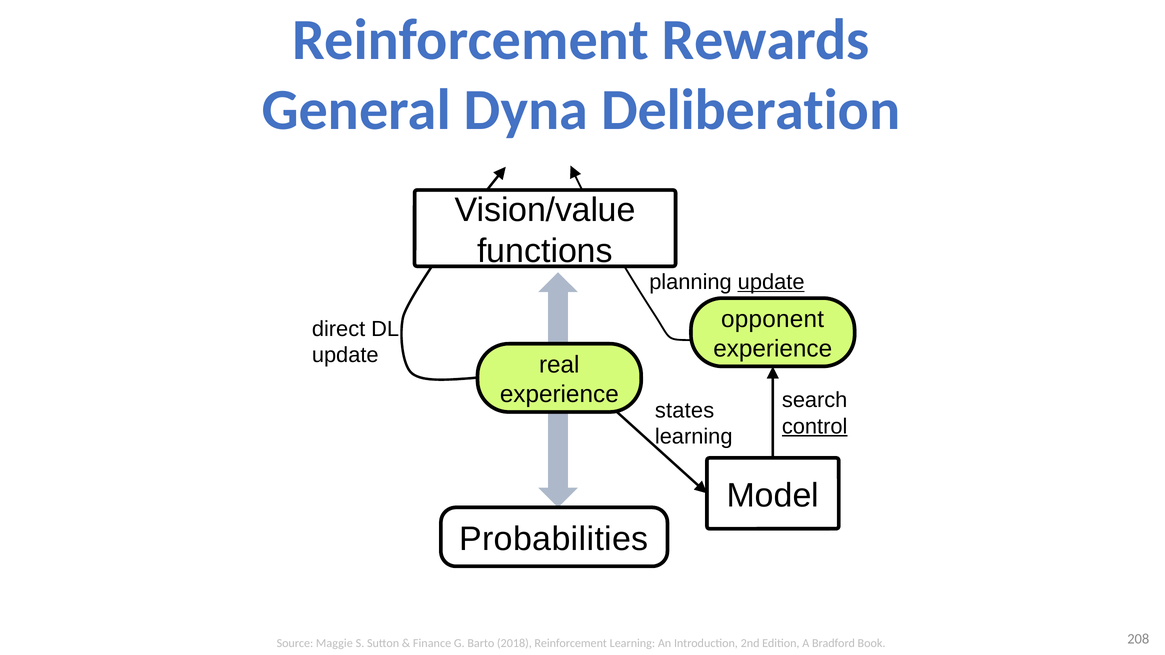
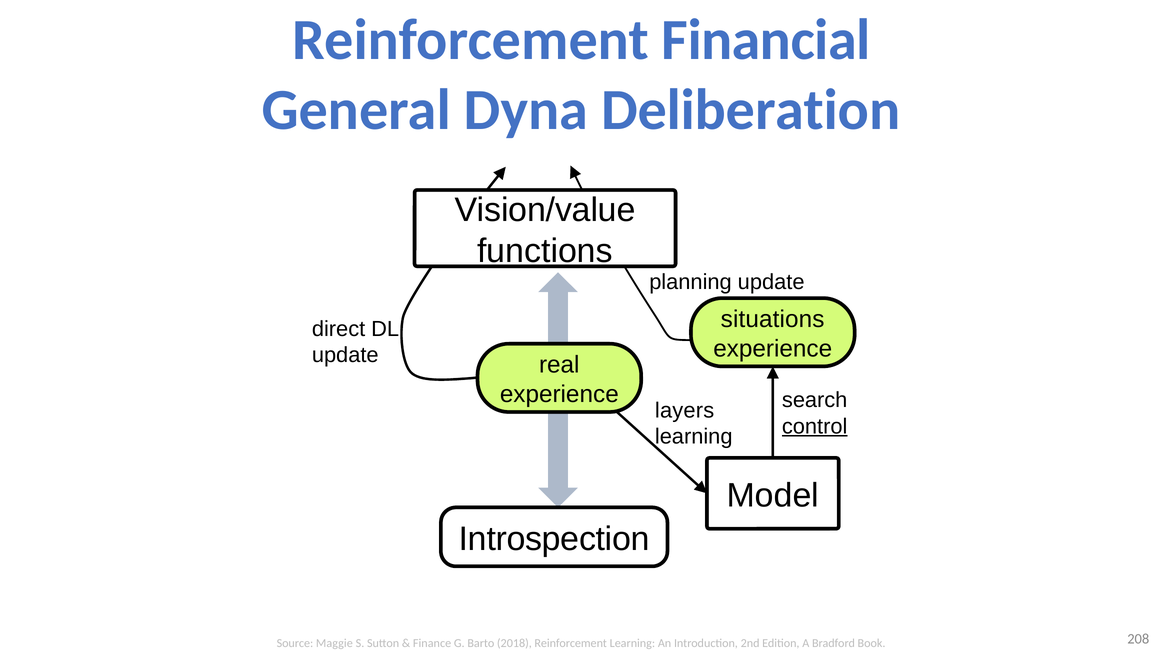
Rewards: Rewards -> Financial (766, 40)
update underline: present -> none (771, 282)
opponent: opponent -> situations (773, 320)
states: states -> layers (685, 411)
Probabilities: Probabilities -> Introspection (554, 539)
